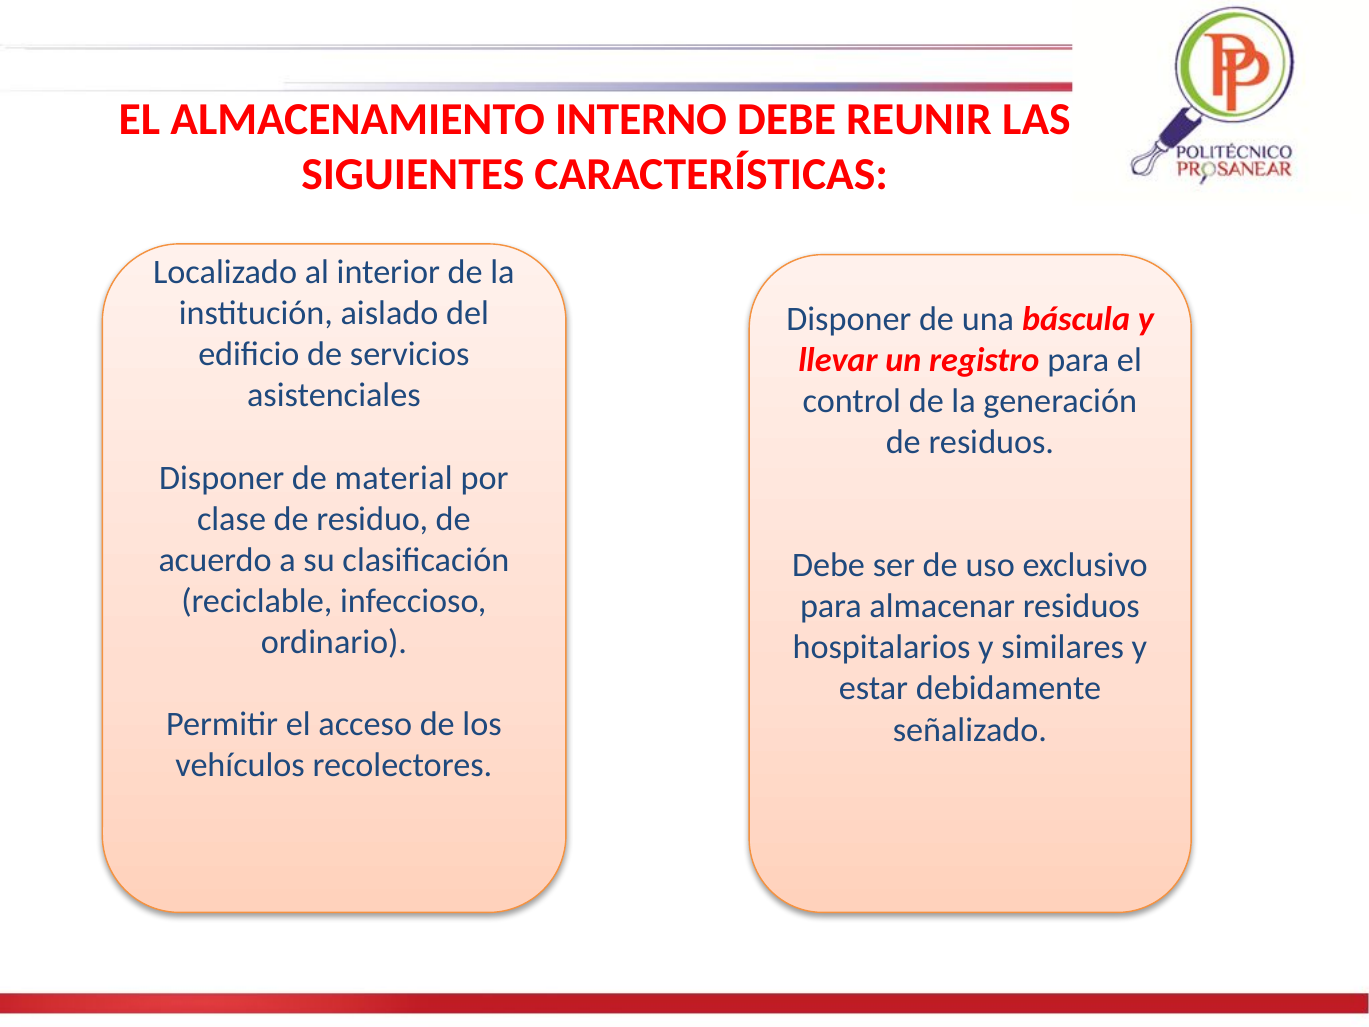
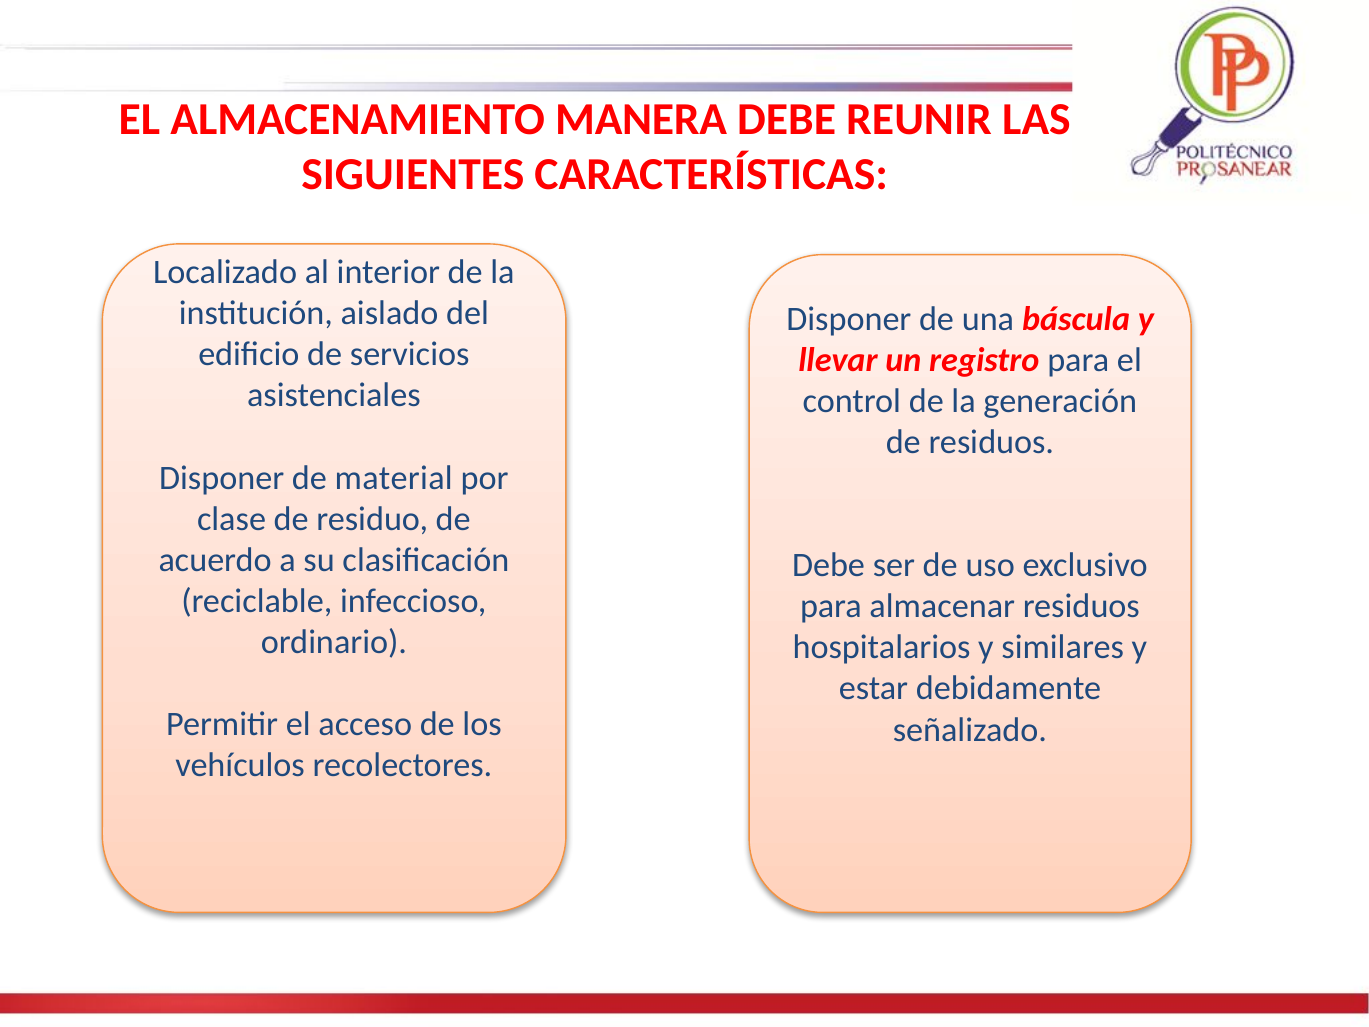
INTERNO: INTERNO -> MANERA (641, 119)
